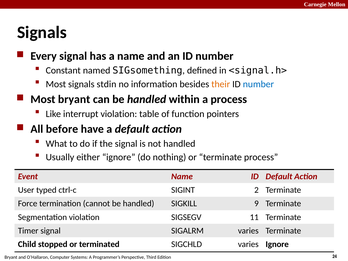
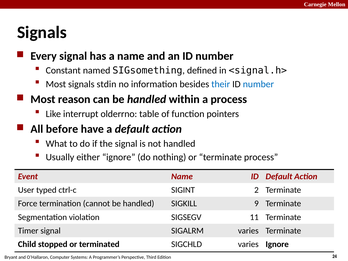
their colour: orange -> blue (221, 84)
Most bryant: bryant -> reason (74, 99)
interrupt violation: violation -> olderrno (119, 114)
